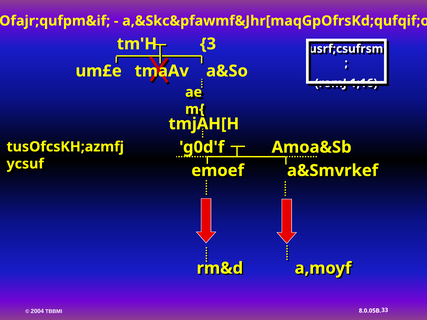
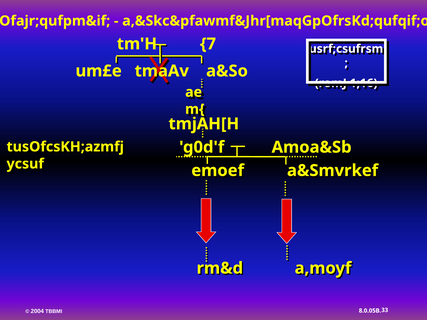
3: 3 -> 7 (208, 44)
